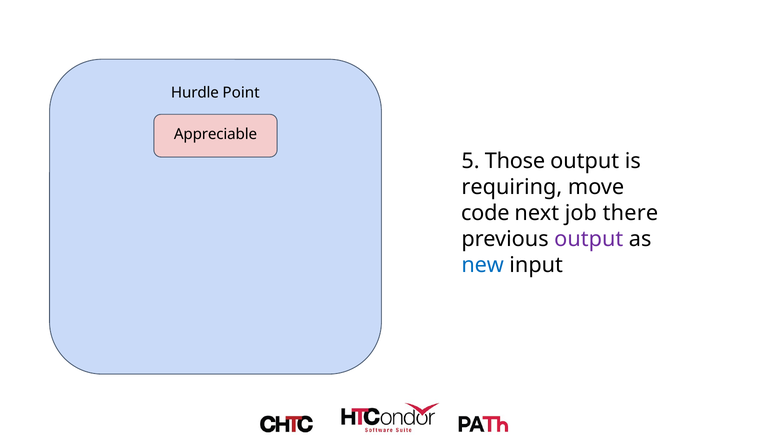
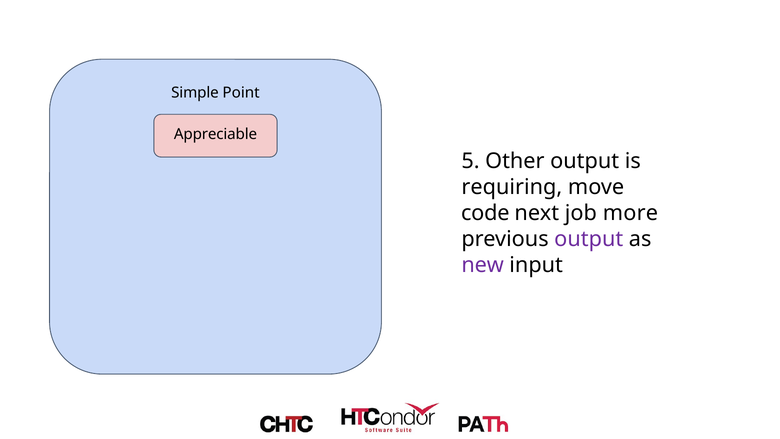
Hurdle: Hurdle -> Simple (195, 93)
Those: Those -> Other (515, 161)
there: there -> more (630, 213)
new colour: blue -> purple (483, 265)
